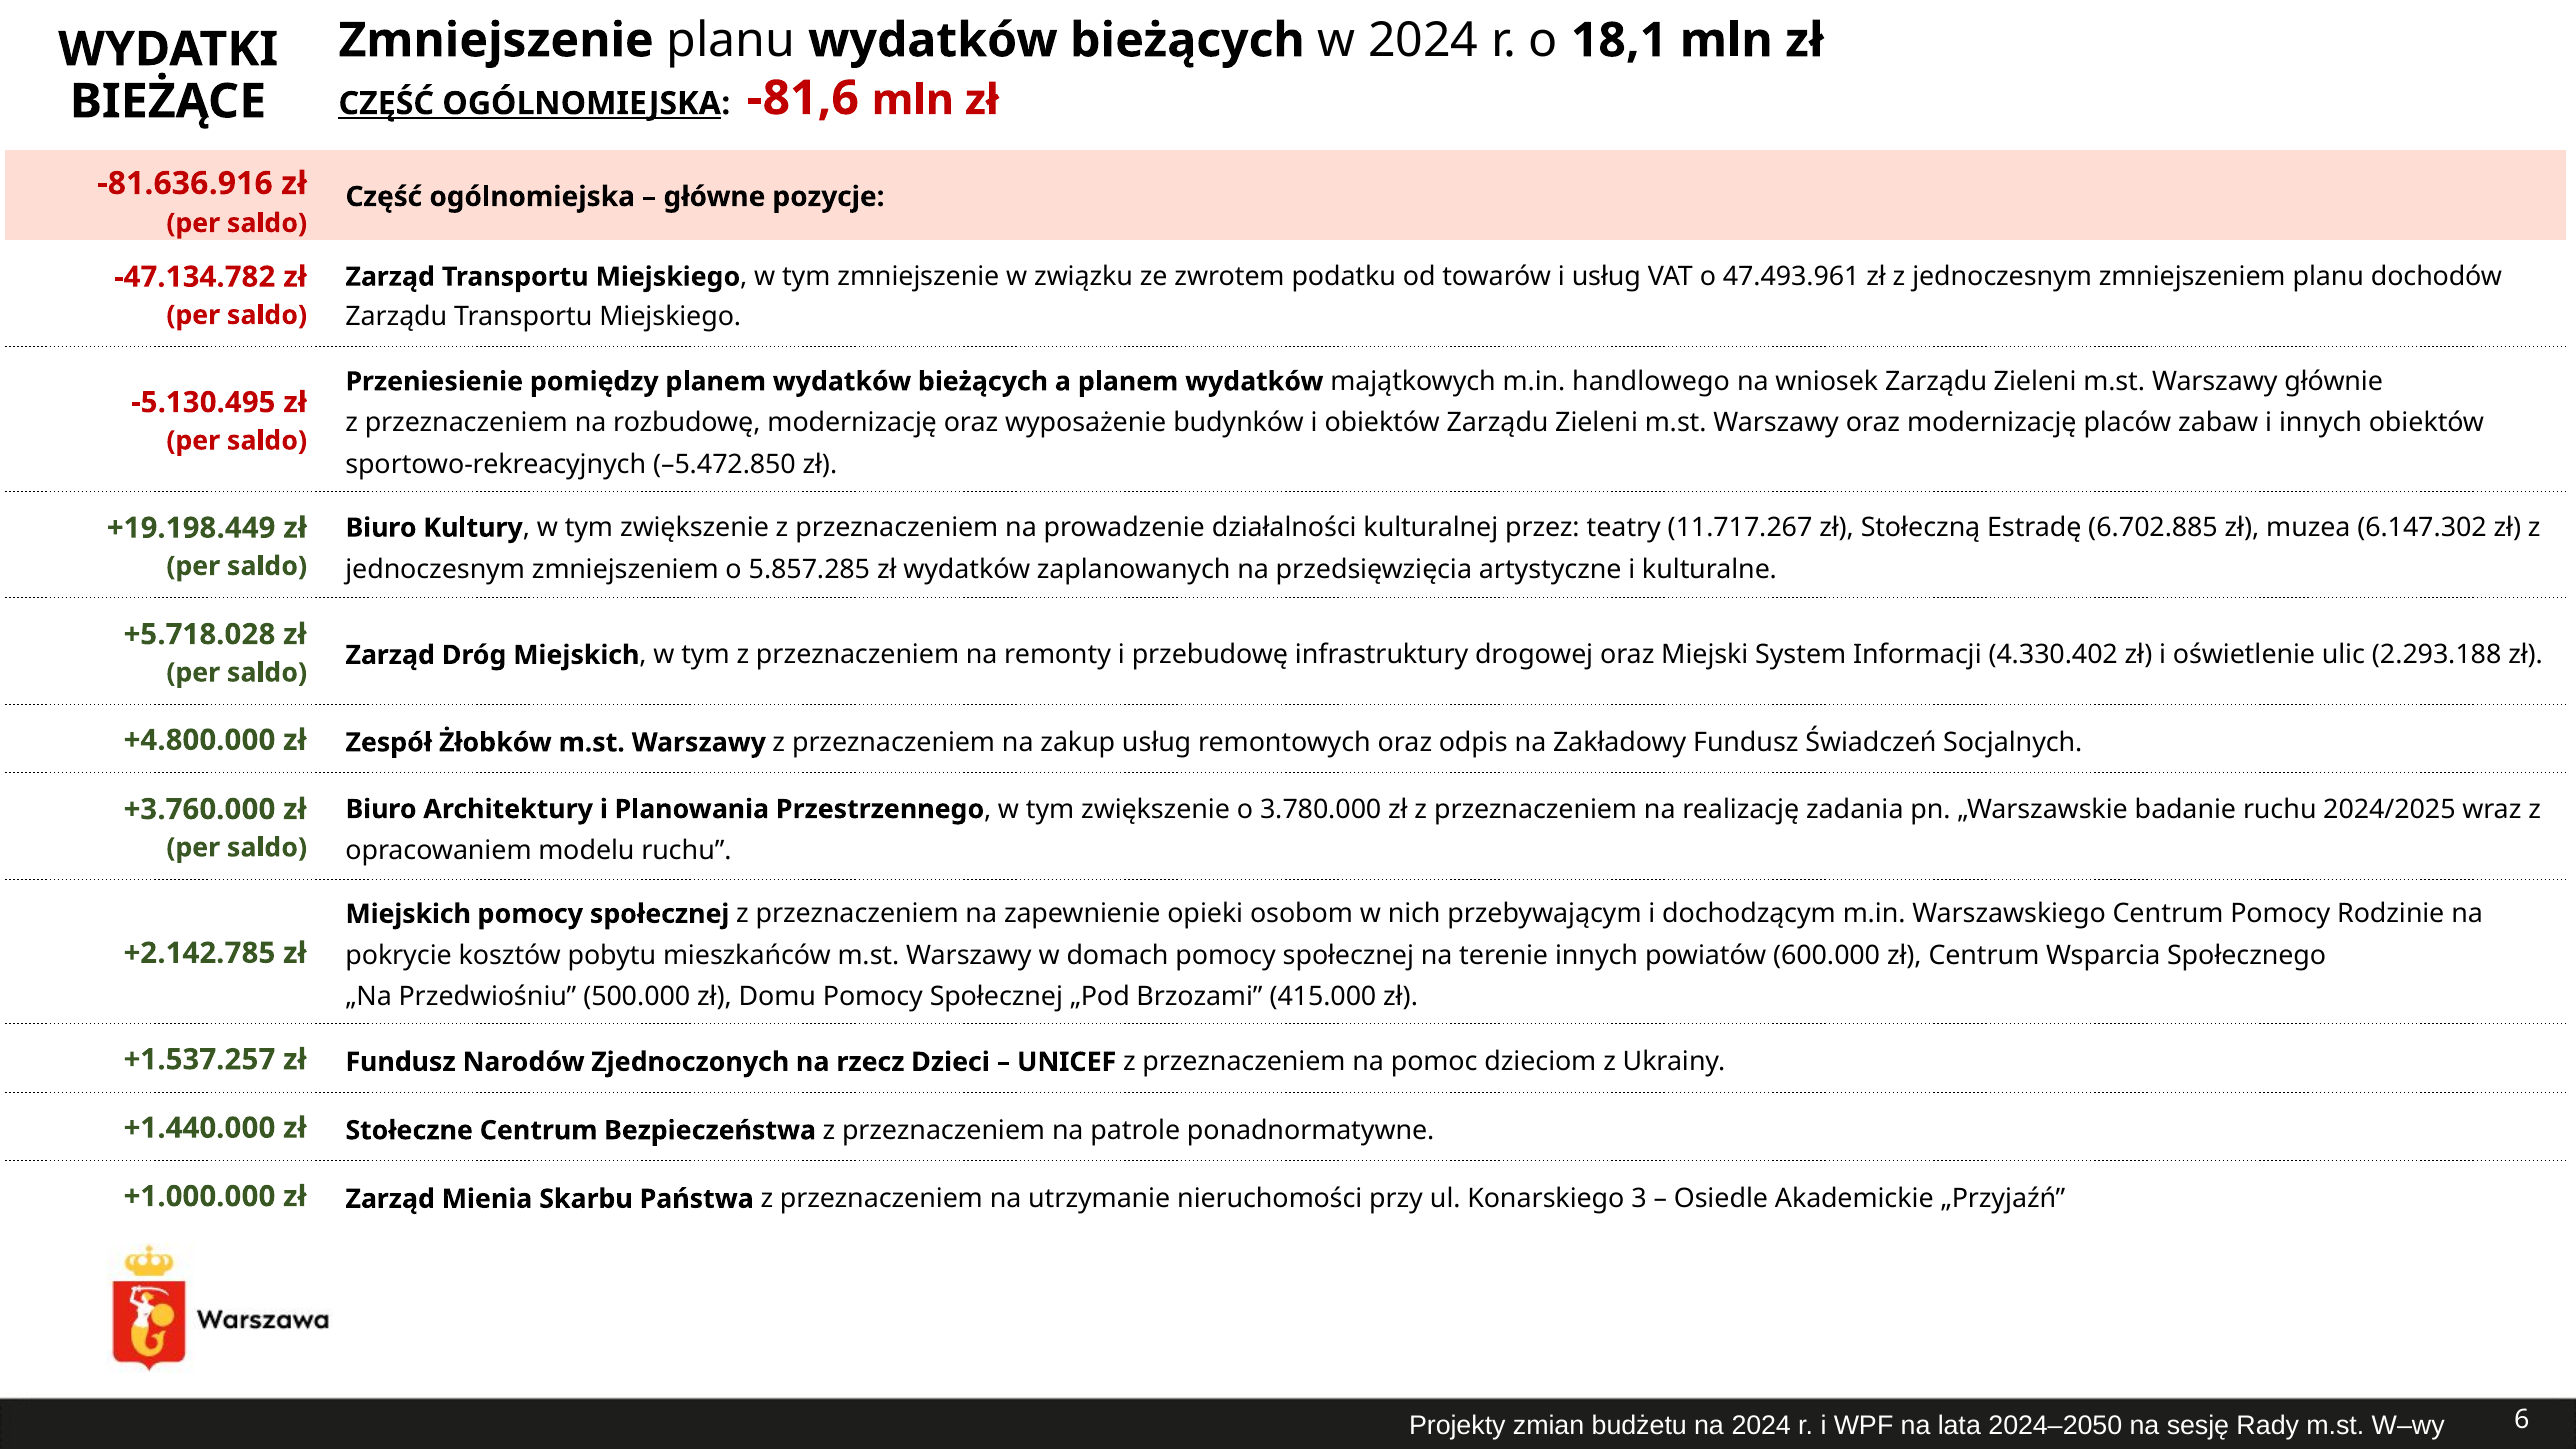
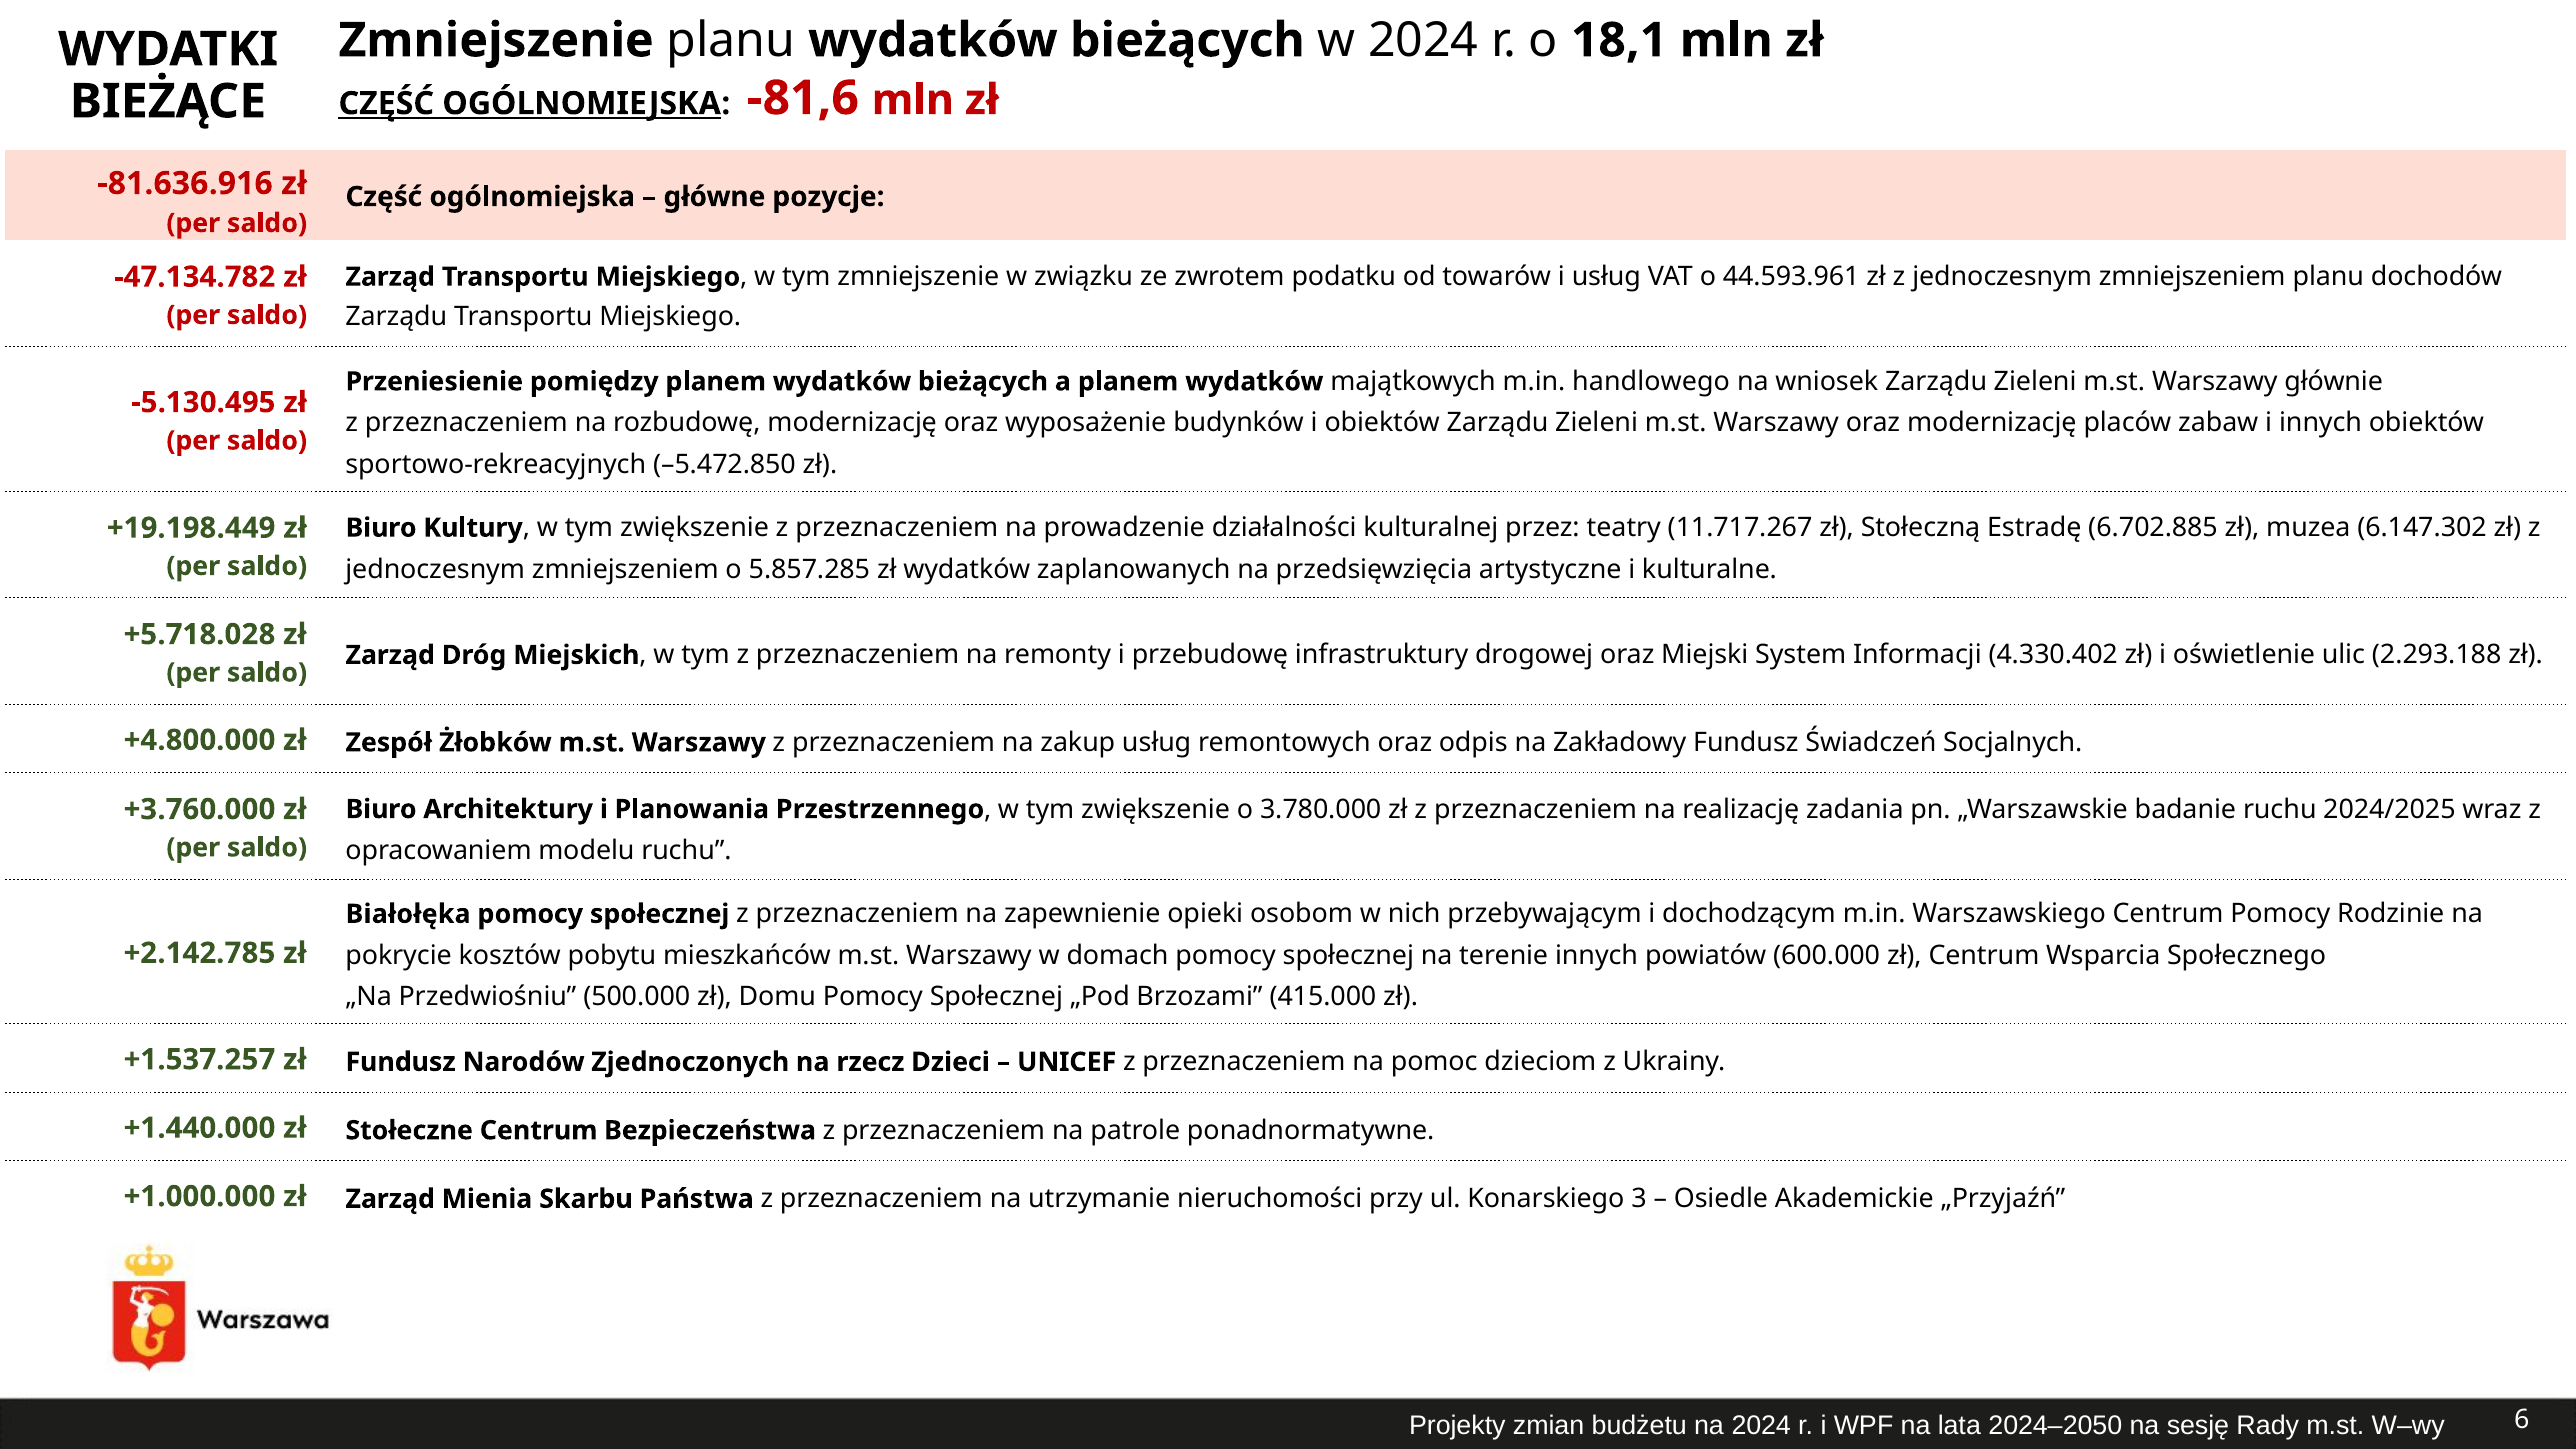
47.493.961: 47.493.961 -> 44.593.961 (1791, 277)
Miejskich: Miejskich -> Białołęka (408, 914)
